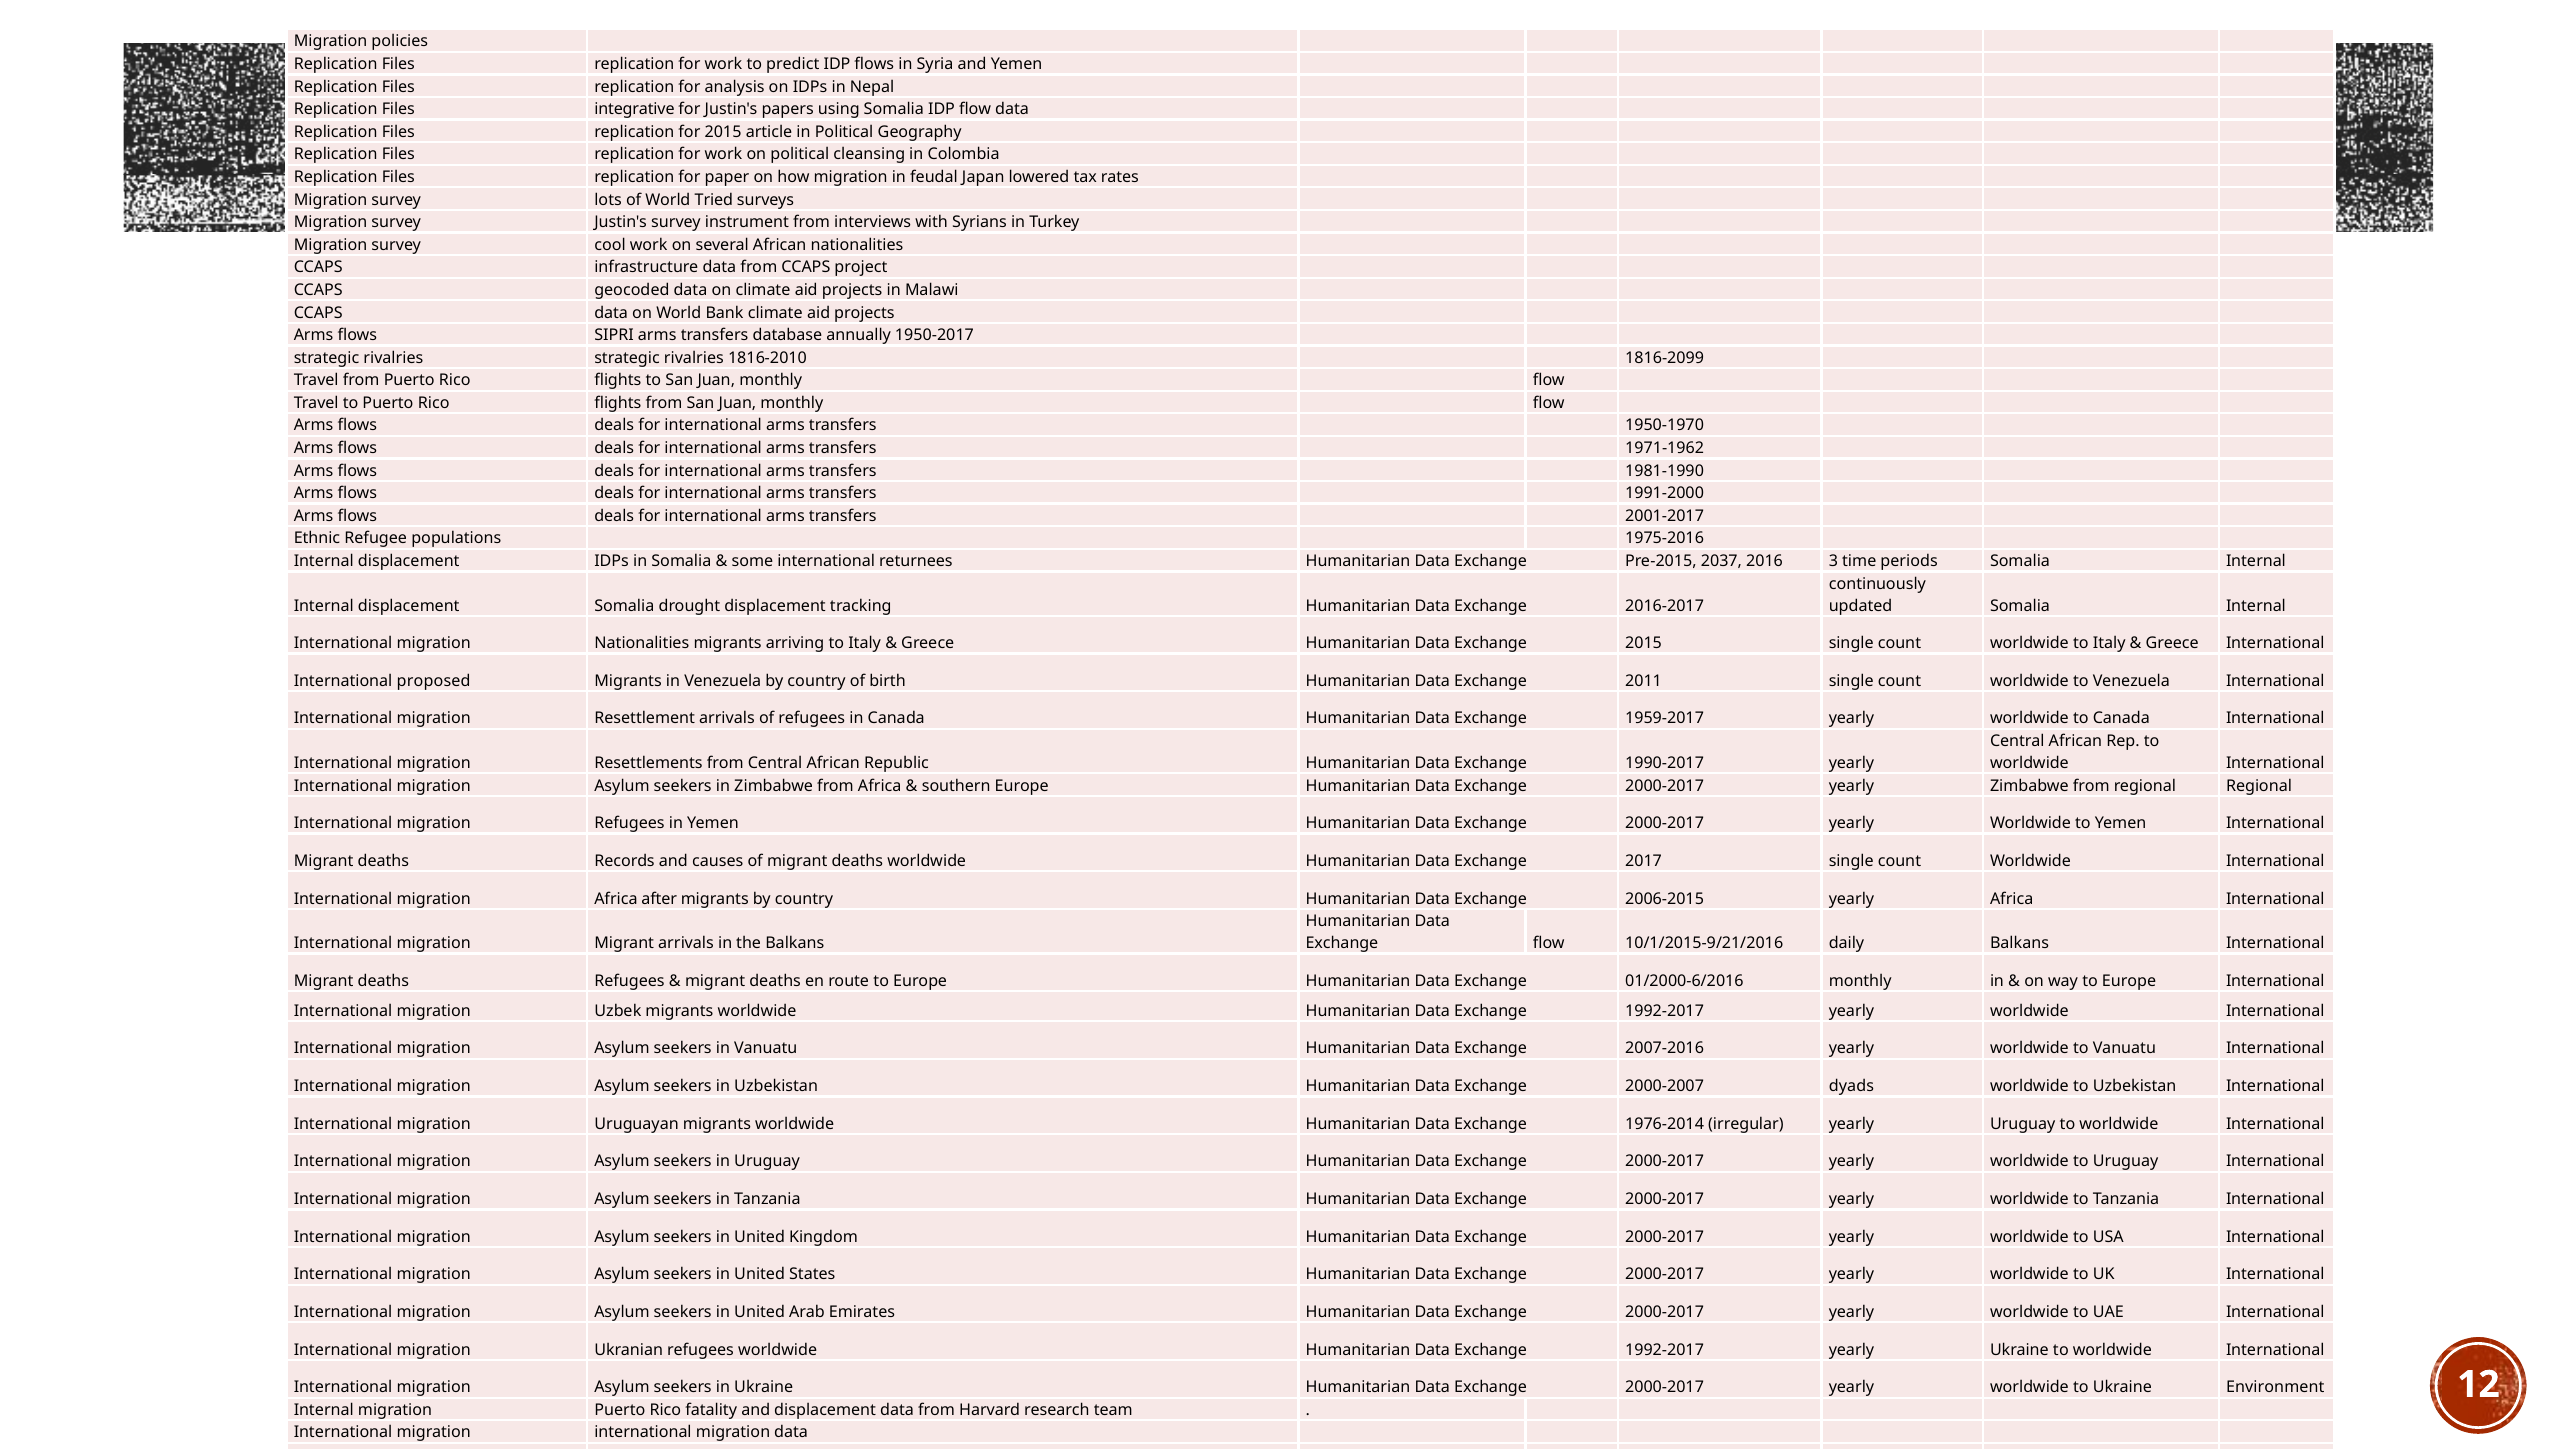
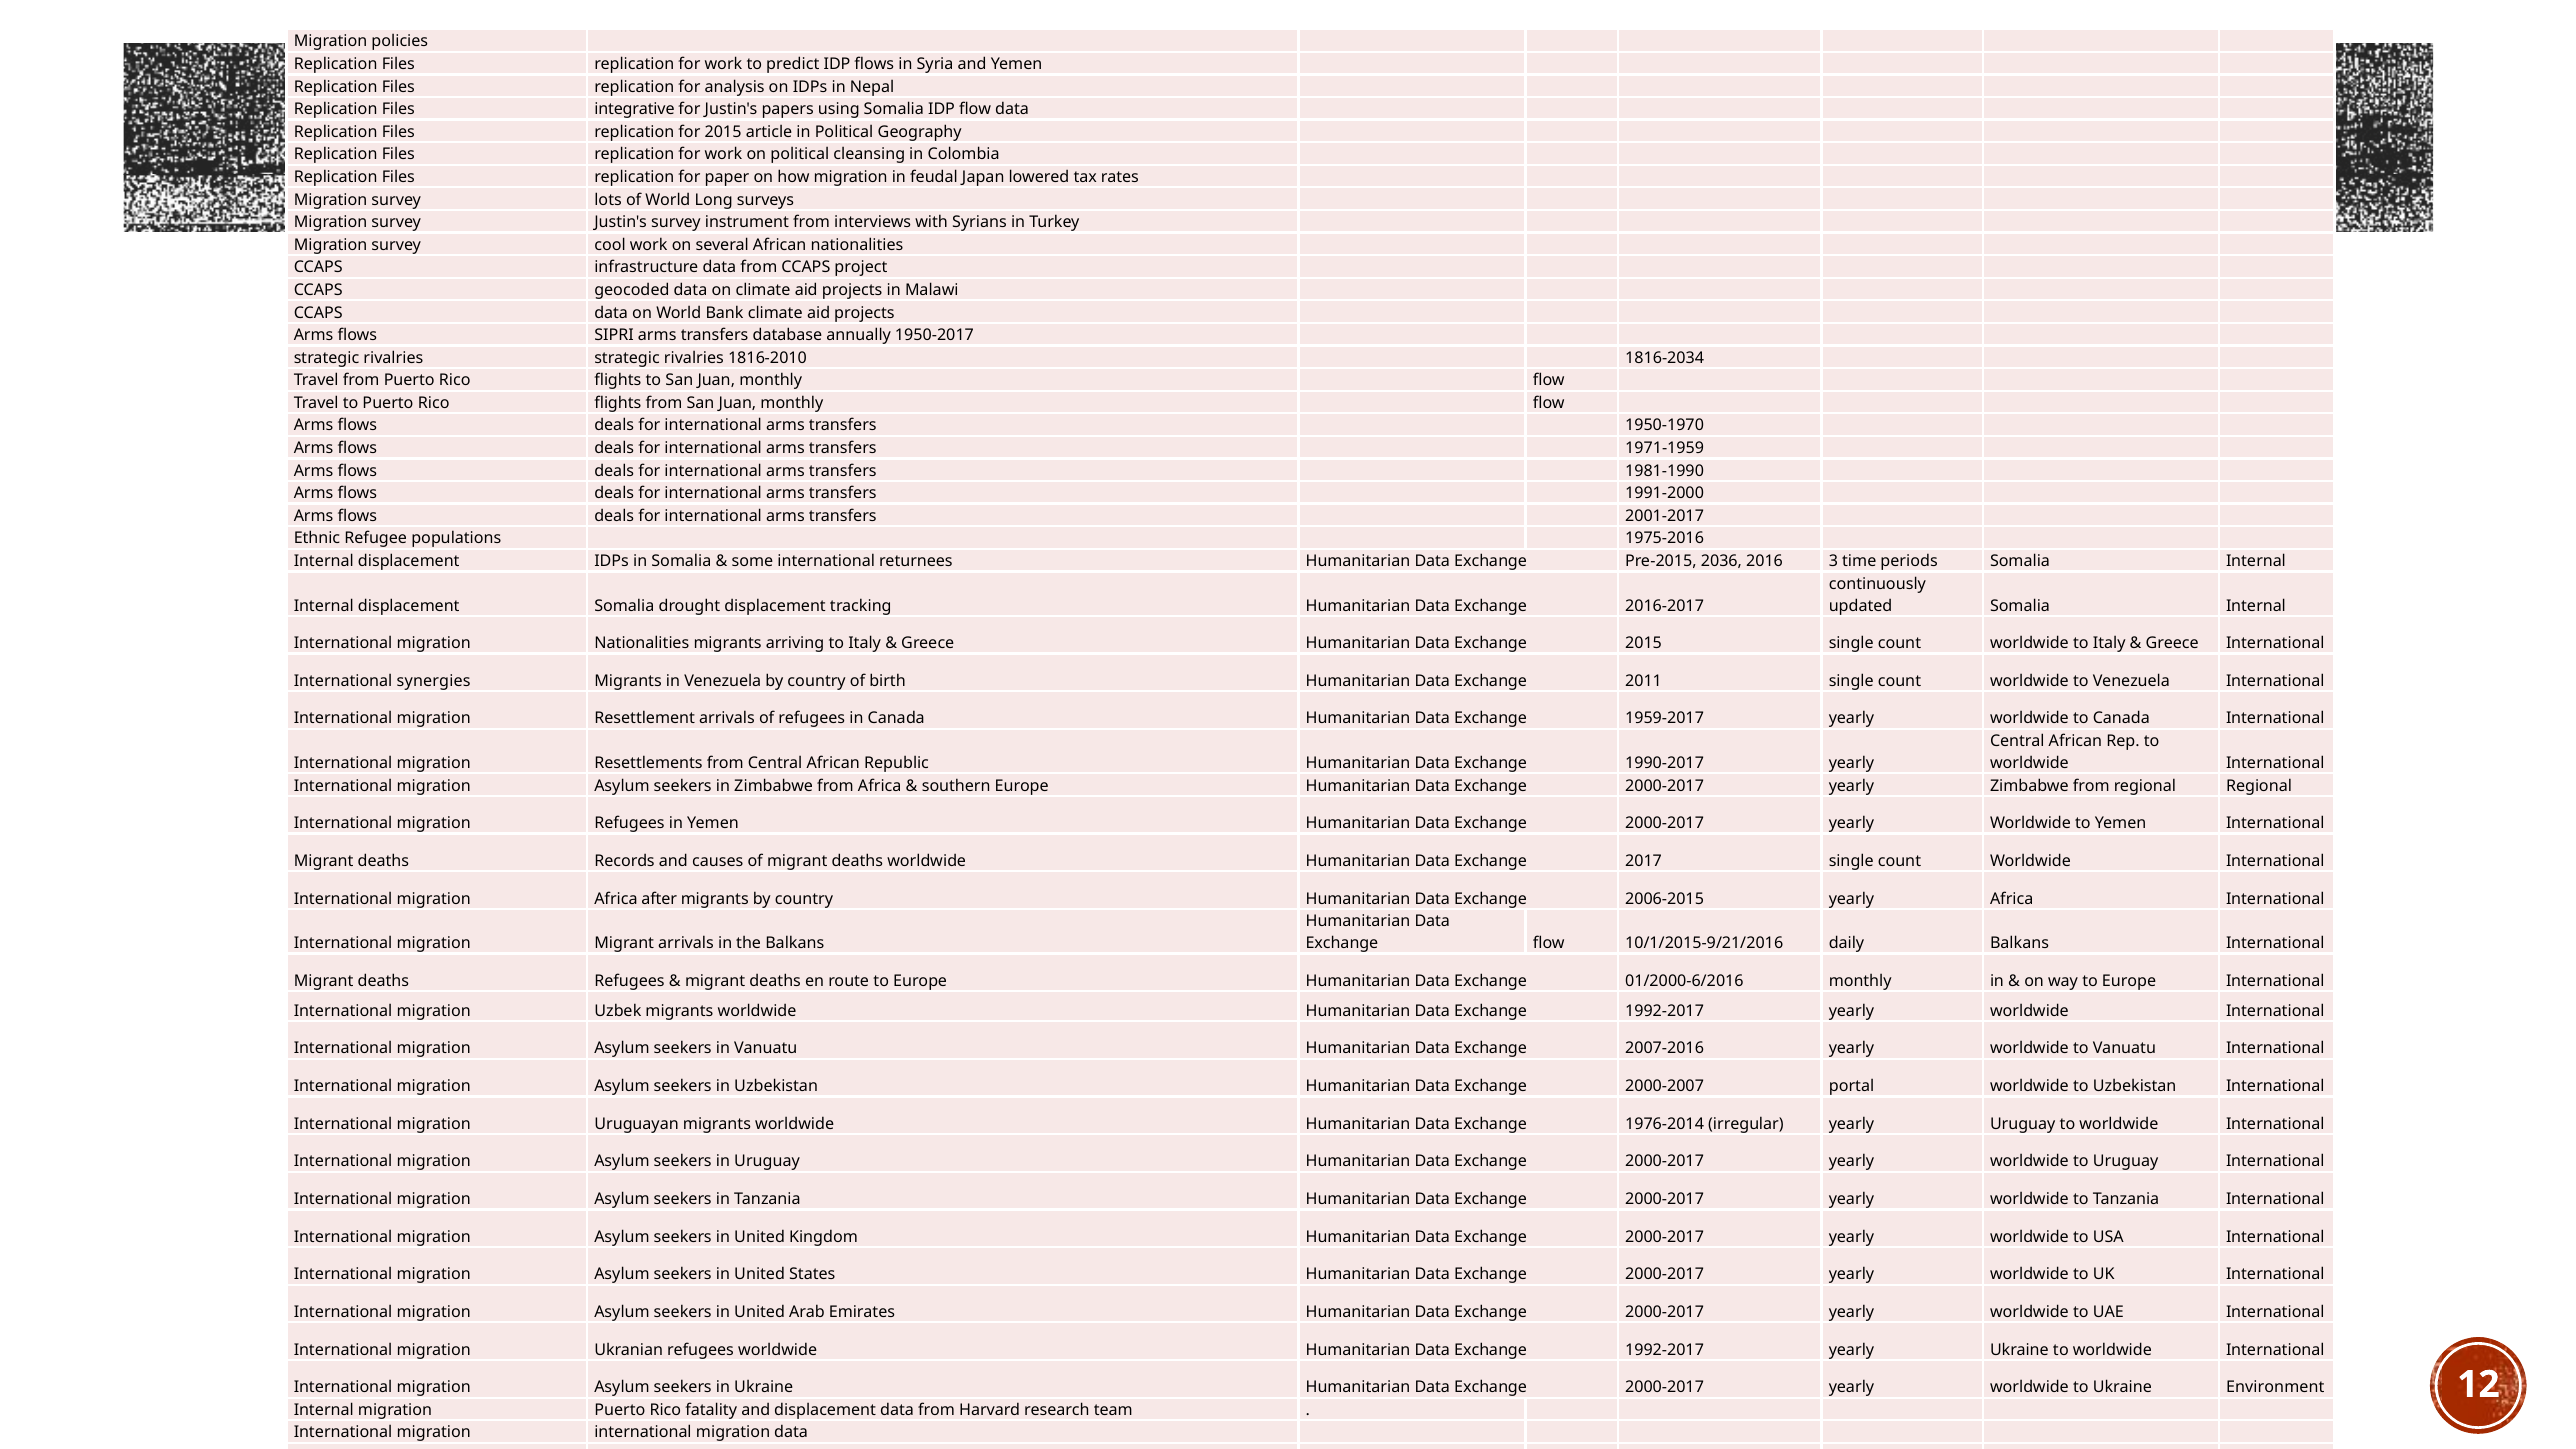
Tried: Tried -> Long (714, 200)
1816-2099: 1816-2099 -> 1816-2034 (1665, 358)
1971-1962: 1971-1962 -> 1971-1959 (1665, 448)
2037: 2037 -> 2036 (1721, 561)
proposed: proposed -> synergies (434, 681)
dyads: dyads -> portal (1852, 1086)
